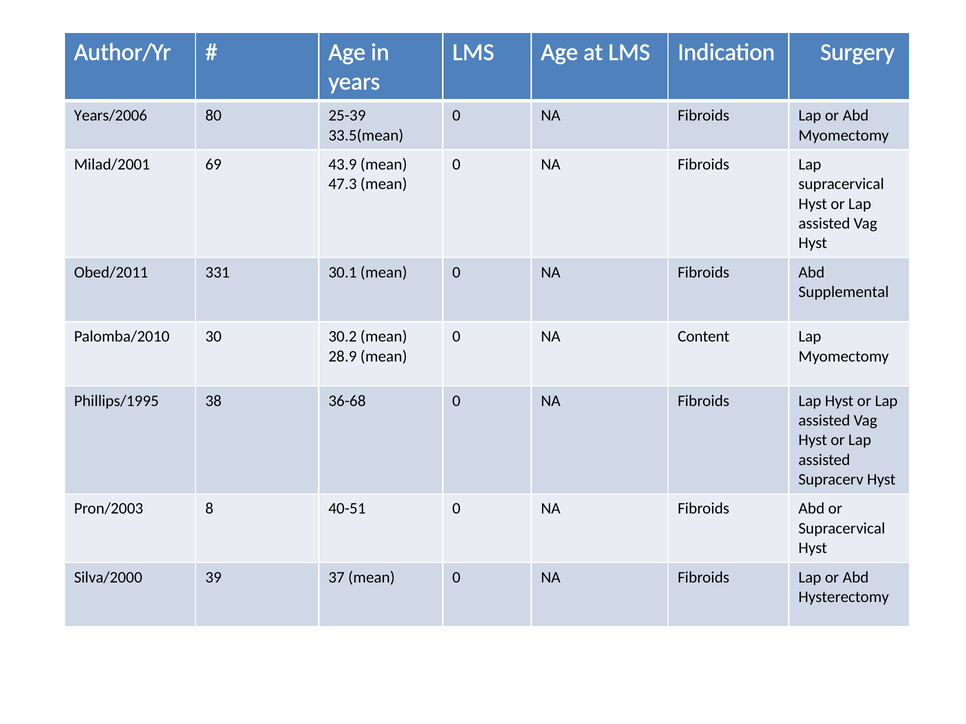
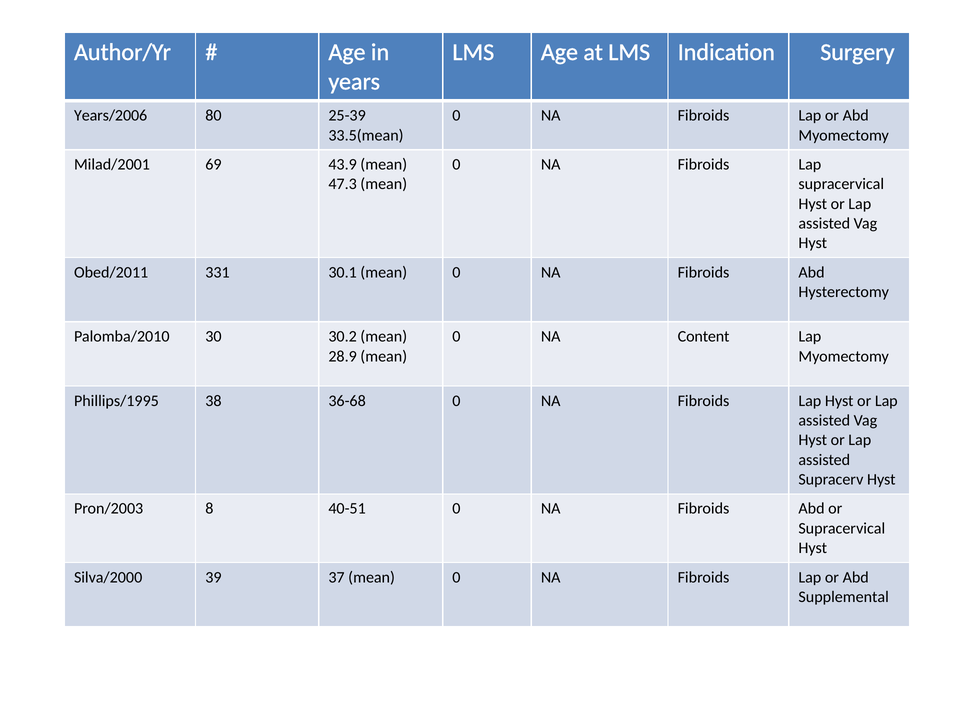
Supplemental: Supplemental -> Hysterectomy (844, 292)
Hysterectomy: Hysterectomy -> Supplemental (844, 597)
